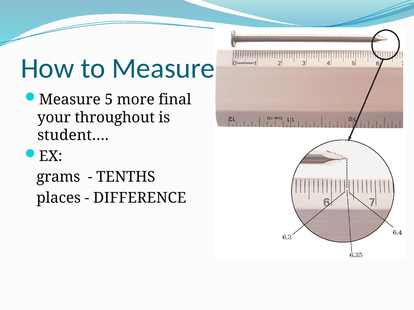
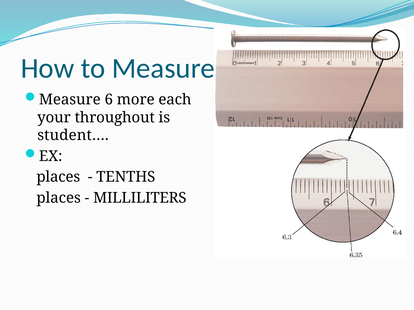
5: 5 -> 6 (109, 100)
final: final -> each (175, 100)
grams: grams -> places (58, 177)
DIFFERENCE: DIFFERENCE -> MILLILITERS (140, 198)
